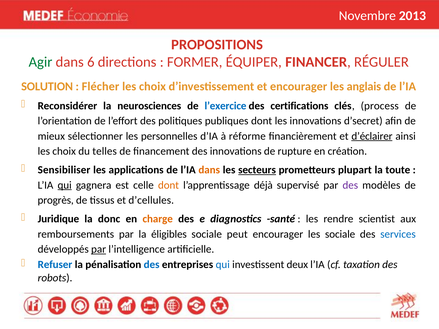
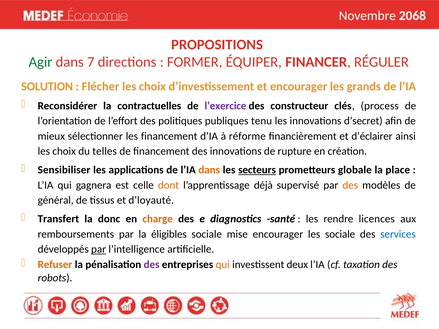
2013: 2013 -> 2068 (412, 16)
6: 6 -> 7 (91, 62)
anglais: anglais -> grands (364, 86)
neurosciences: neurosciences -> contractuelles (149, 106)
l’exercice colour: blue -> purple (225, 106)
certifications: certifications -> constructeur (299, 106)
publiques dont: dont -> tenu (262, 121)
les personnelles: personnelles -> financement (169, 136)
d’éclairer underline: present -> none (372, 136)
plupart: plupart -> globale (355, 170)
toute: toute -> place (398, 170)
qui underline: present -> none (65, 185)
des colour: purple -> orange (350, 185)
progrès: progrès -> général (56, 200)
d’cellules: d’cellules -> d’loyauté (151, 200)
Juridique: Juridique -> Transfert (58, 219)
scientist: scientist -> licences (377, 219)
peut: peut -> mise (237, 234)
Refuser colour: blue -> orange (55, 265)
des colour: blue -> purple (152, 265)
qui colour: blue -> orange (223, 265)
